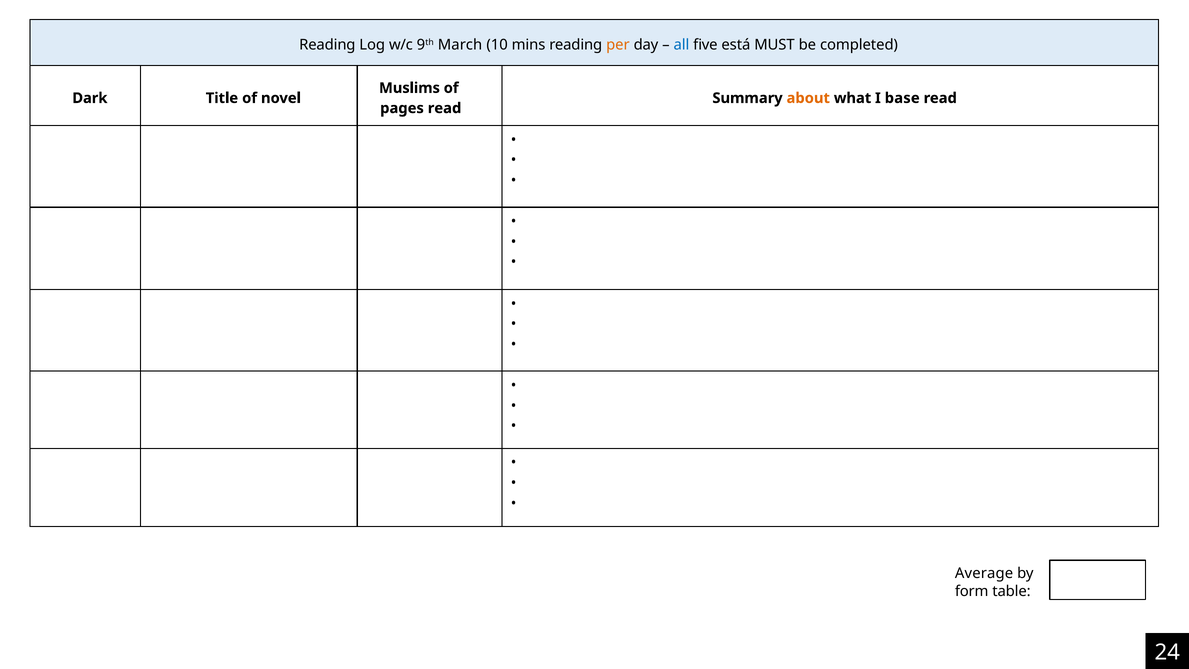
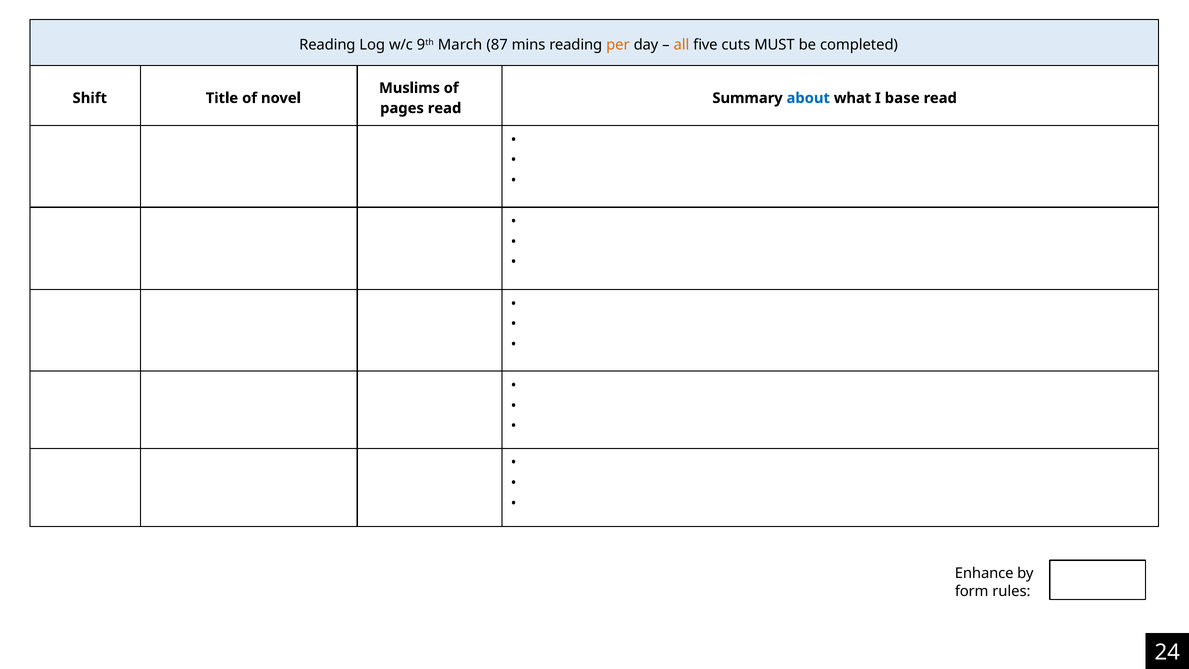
10: 10 -> 87 (497, 45)
all colour: blue -> orange (682, 45)
está: está -> cuts (736, 45)
Dark: Dark -> Shift (90, 98)
about colour: orange -> blue (808, 98)
Average: Average -> Enhance (984, 573)
table: table -> rules (1011, 591)
